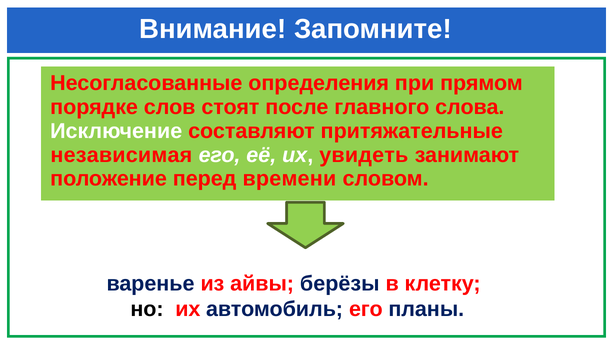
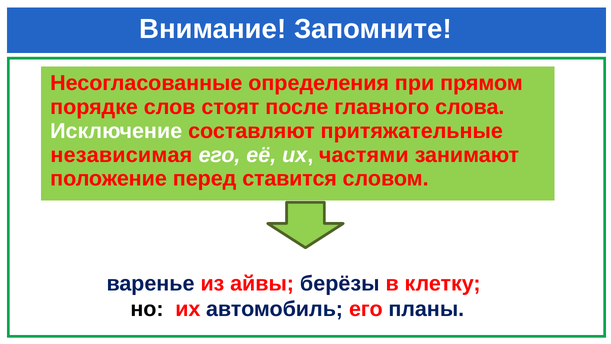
увидеть: увидеть -> частями (364, 155)
времени: времени -> ставится (290, 179)
